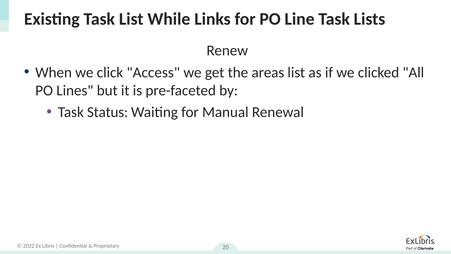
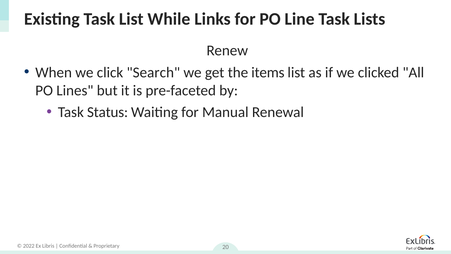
Access: Access -> Search (153, 72)
areas: areas -> items (268, 72)
